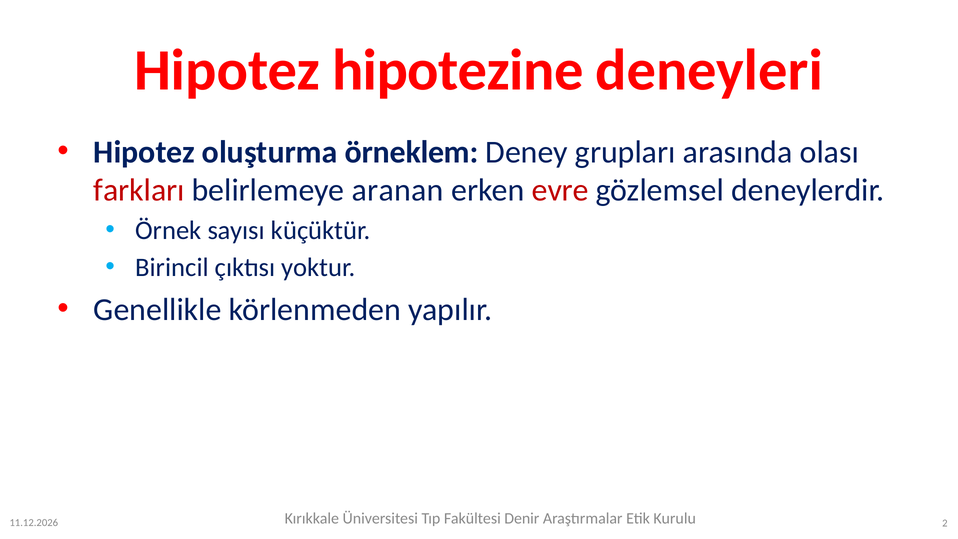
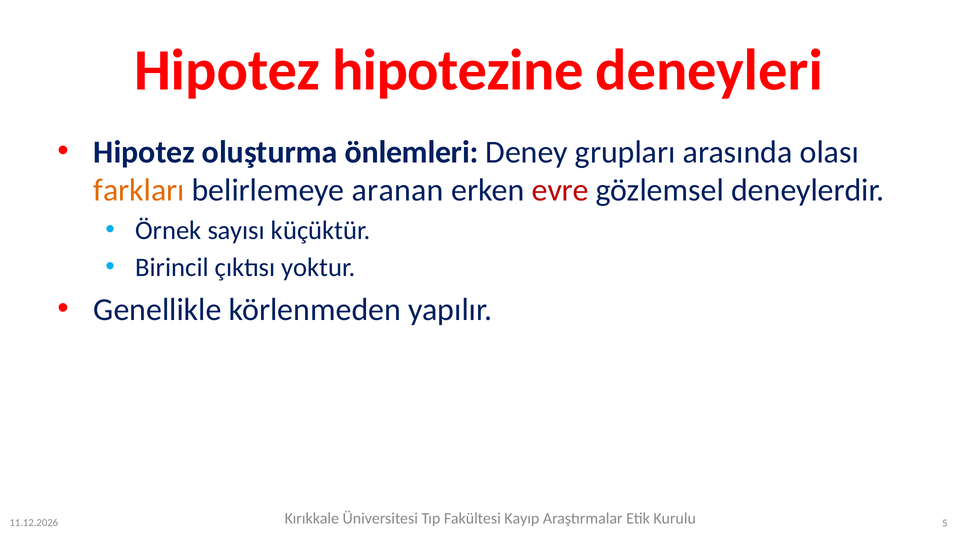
örneklem: örneklem -> önlemleri (412, 152)
farkları colour: red -> orange (139, 190)
Denir: Denir -> Kayıp (522, 519)
2: 2 -> 5 (945, 523)
